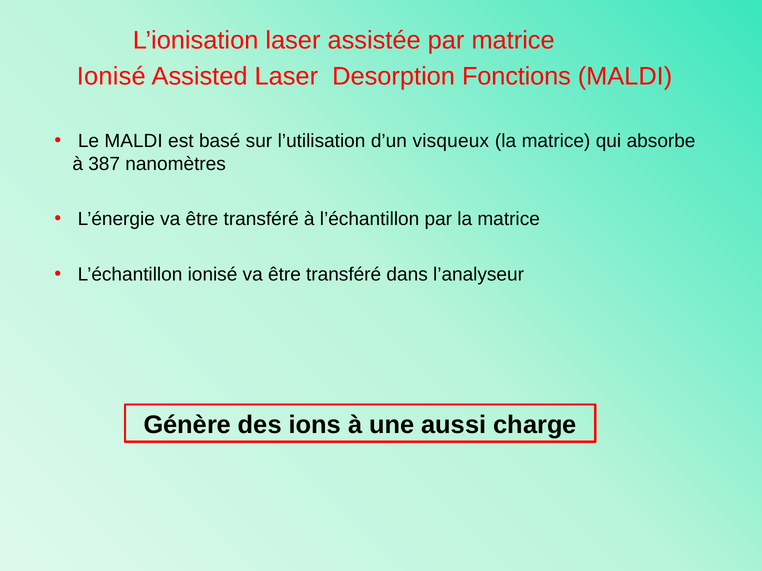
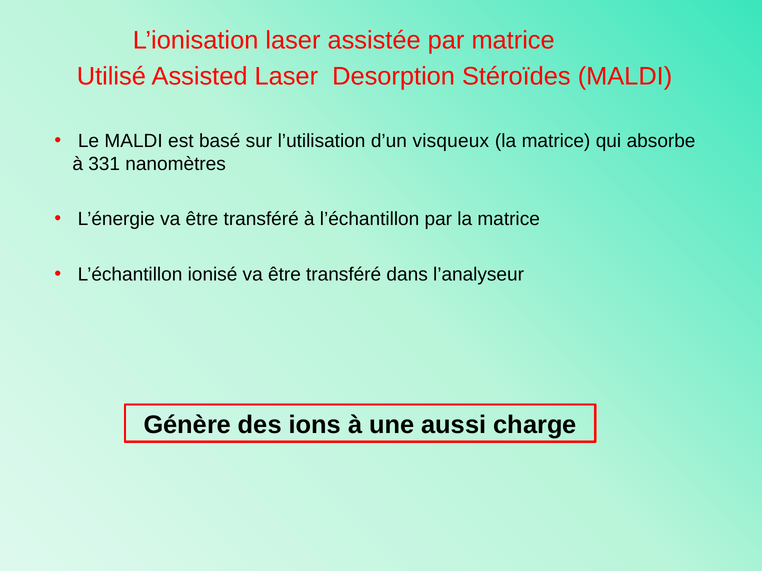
Ionisé: Ionisé -> Utilisé (111, 77)
Fonctions: Fonctions -> Stéroïdes (516, 77)
387: 387 -> 331 (104, 164)
